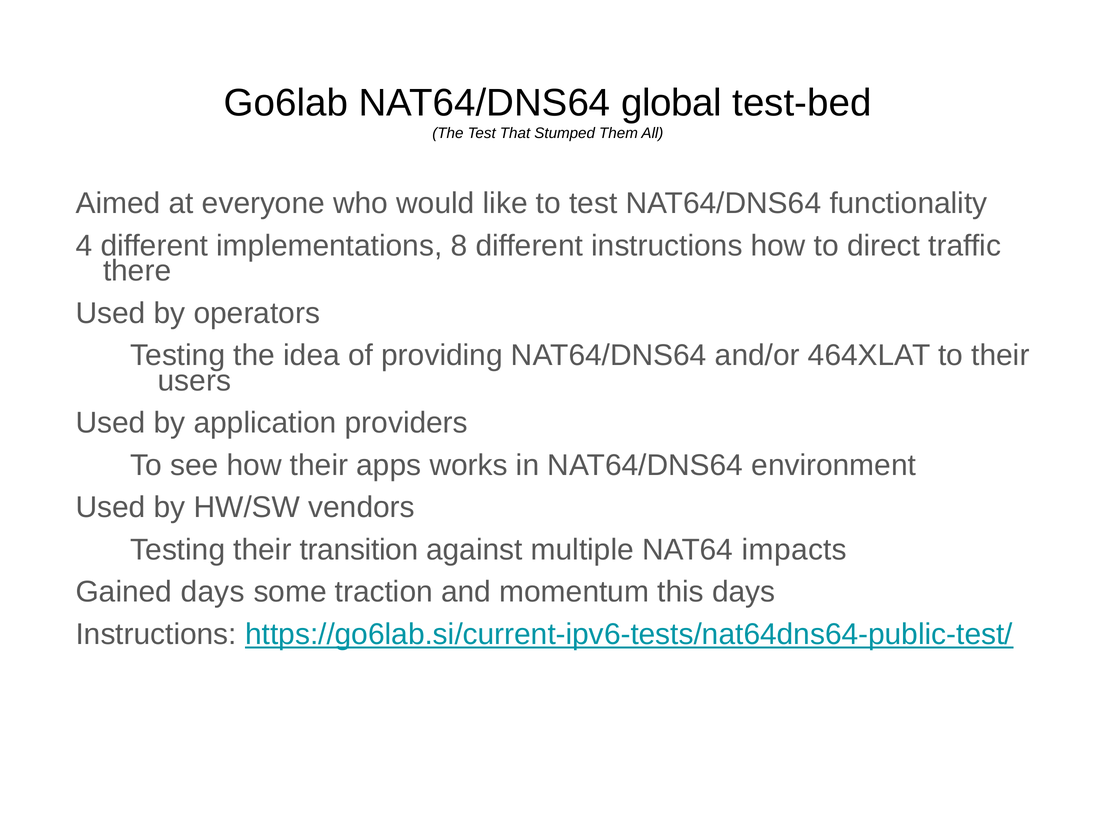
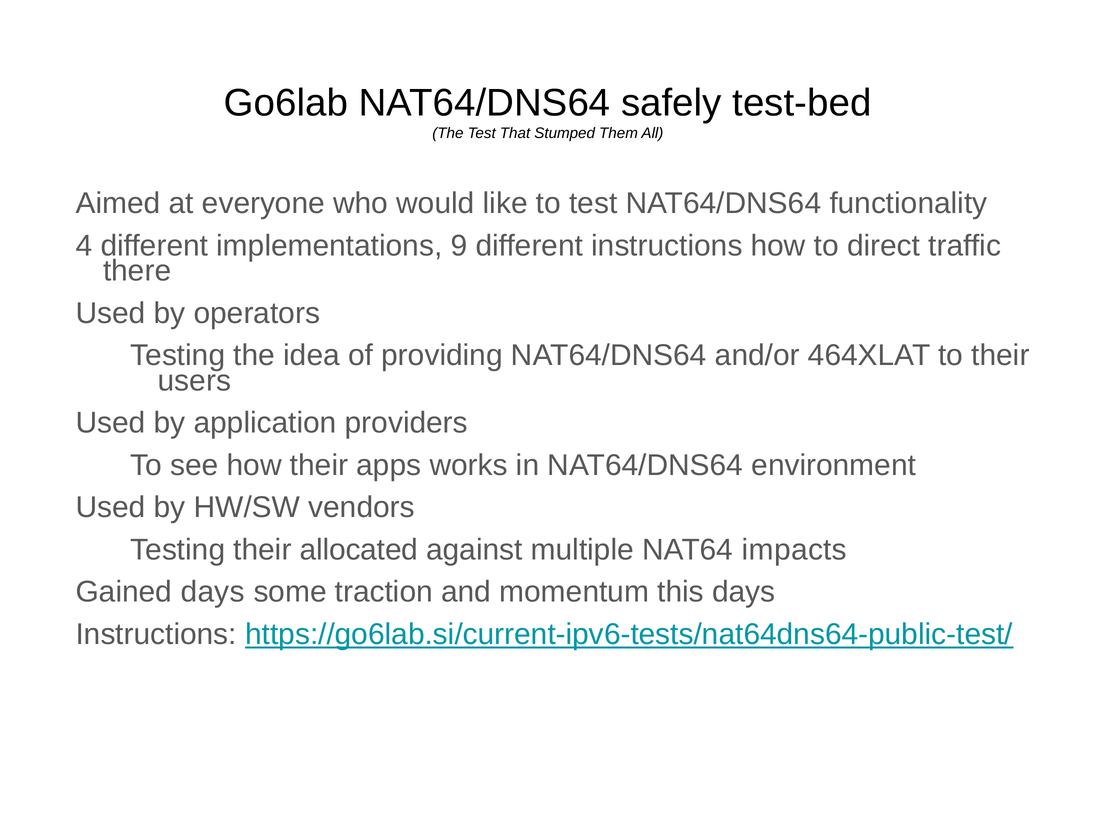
global: global -> safely (671, 103)
8: 8 -> 9 (459, 246)
transition: transition -> allocated (359, 550)
